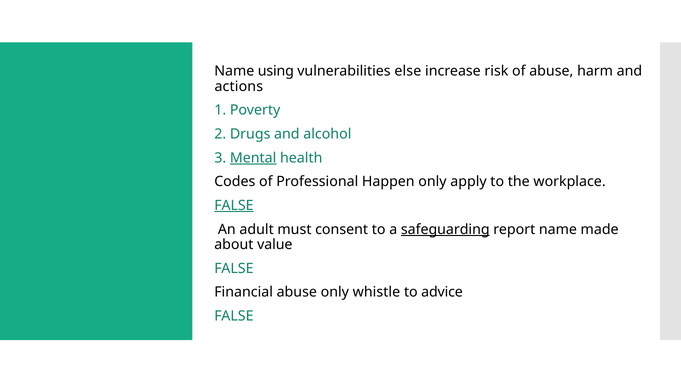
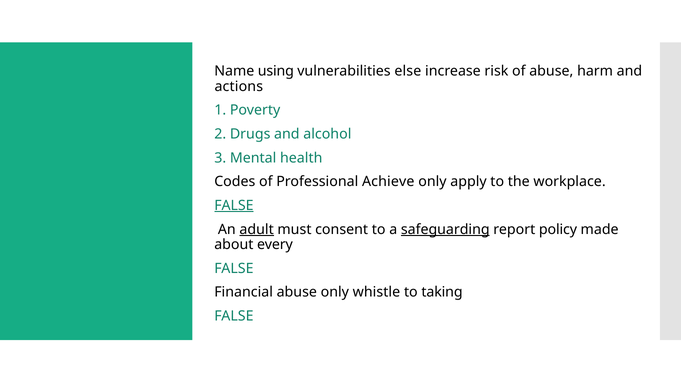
Mental underline: present -> none (253, 158)
Happen: Happen -> Achieve (388, 182)
adult underline: none -> present (257, 229)
report name: name -> policy (558, 229)
value: value -> every (275, 245)
advice: advice -> taking (442, 292)
